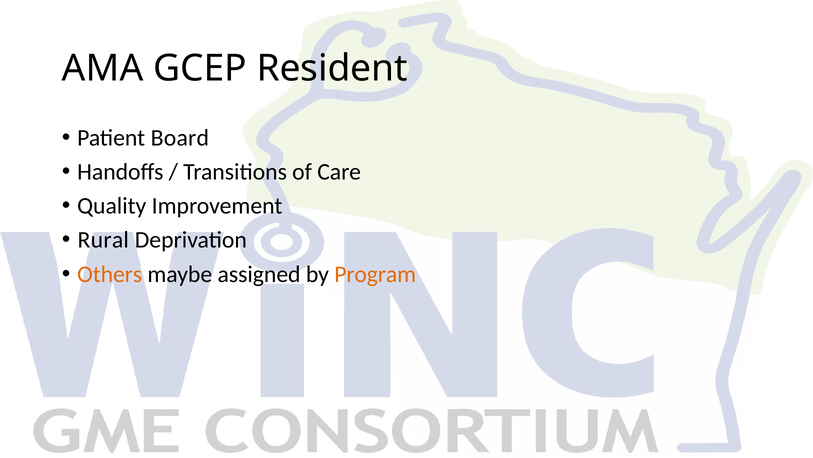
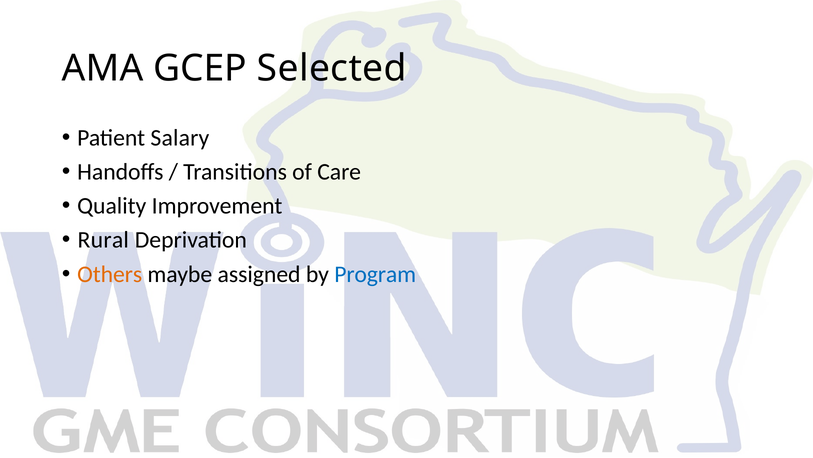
Resident: Resident -> Selected (332, 68)
Board: Board -> Salary (180, 137)
Program colour: orange -> blue (375, 274)
